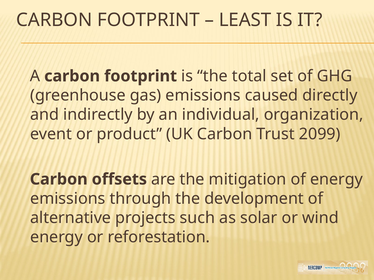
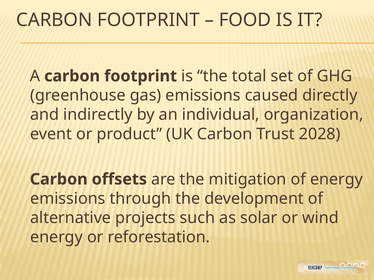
LEAST: LEAST -> FOOD (245, 20)
2099: 2099 -> 2028 (320, 134)
